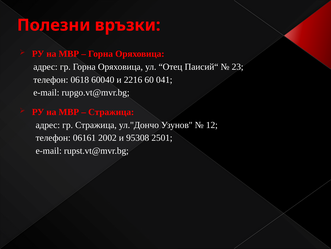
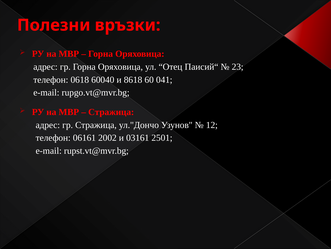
2216: 2216 -> 8618 (133, 80)
95308: 95308 -> 03161 (138, 137)
